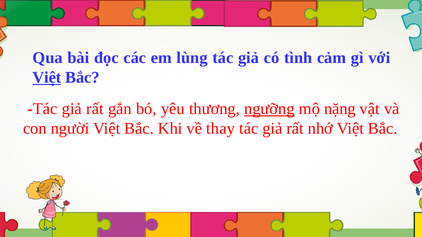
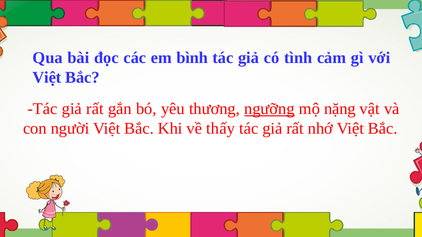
lùng: lùng -> bình (192, 58)
Việt underline: present -> none (47, 78)
thay: thay -> thấy (221, 129)
